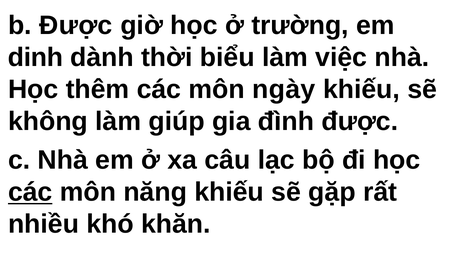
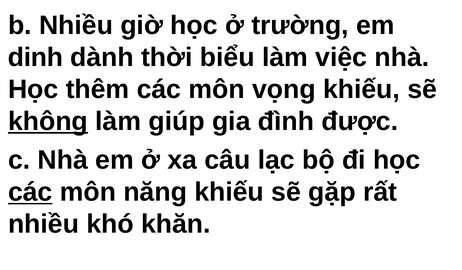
b Được: Được -> Nhiều (76, 25)
ngày: ngày -> vọng (284, 89)
không underline: none -> present (48, 121)
